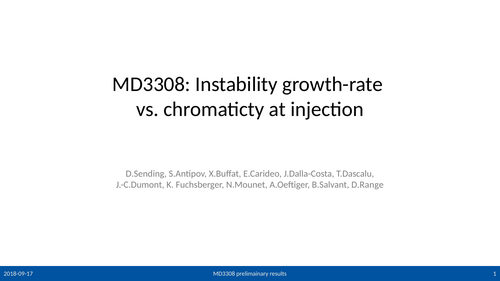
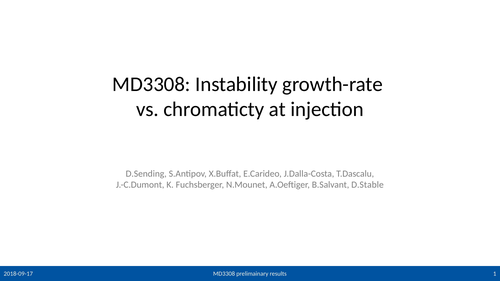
D.Range: D.Range -> D.Stable (367, 185)
